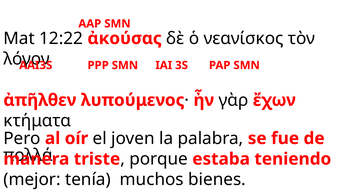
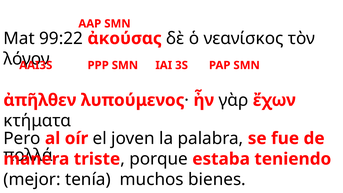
12:22: 12:22 -> 99:22 (61, 38)
